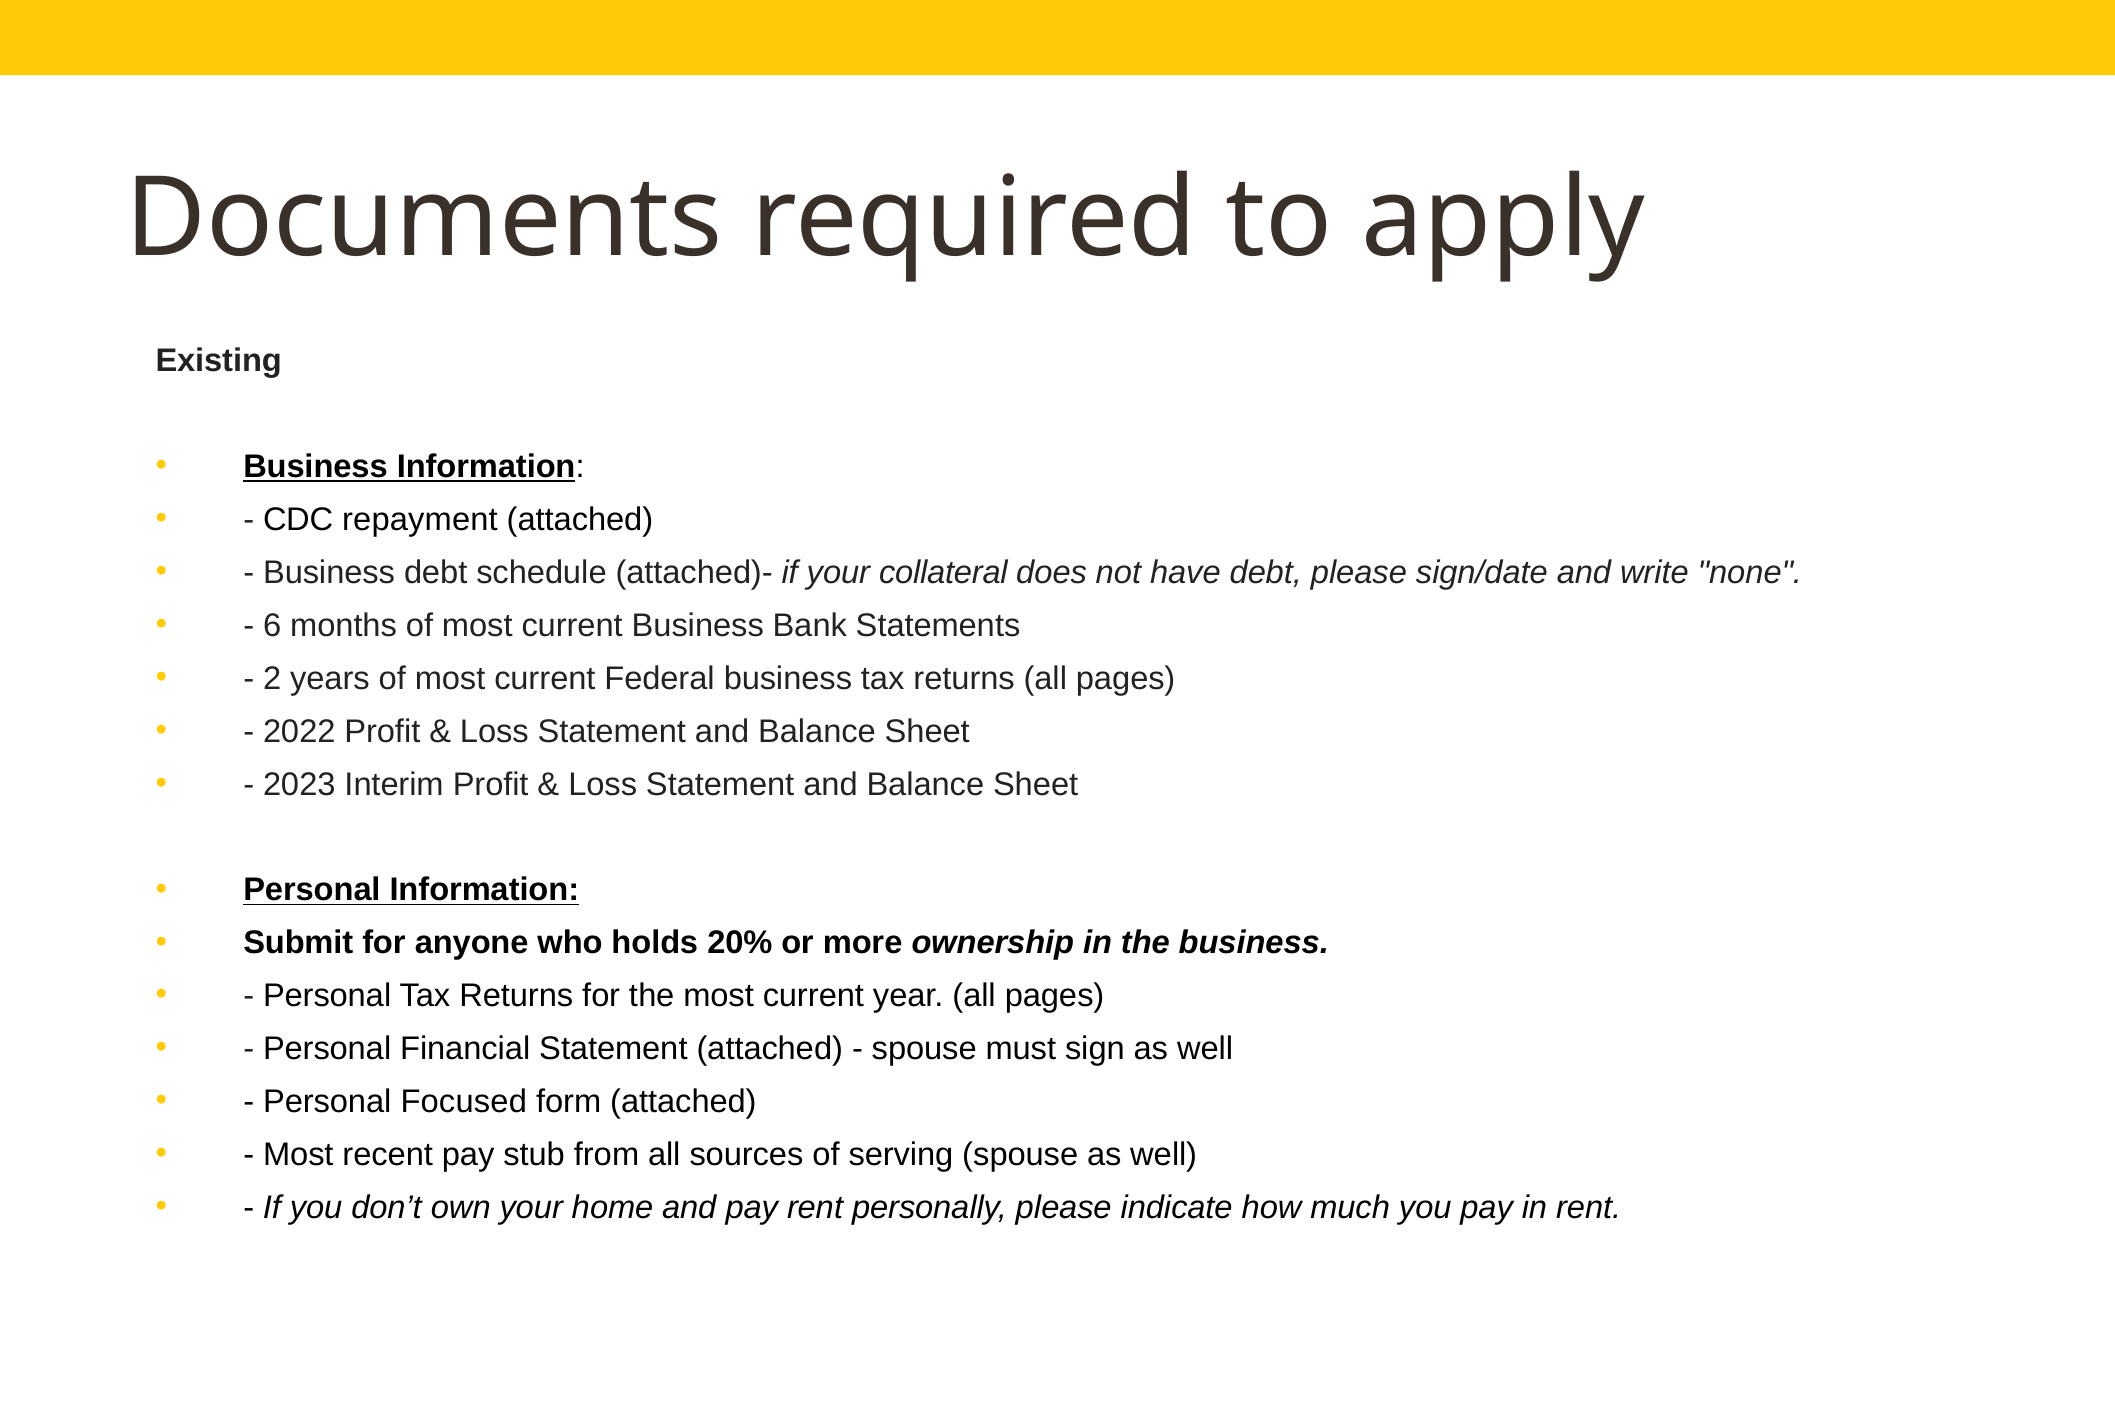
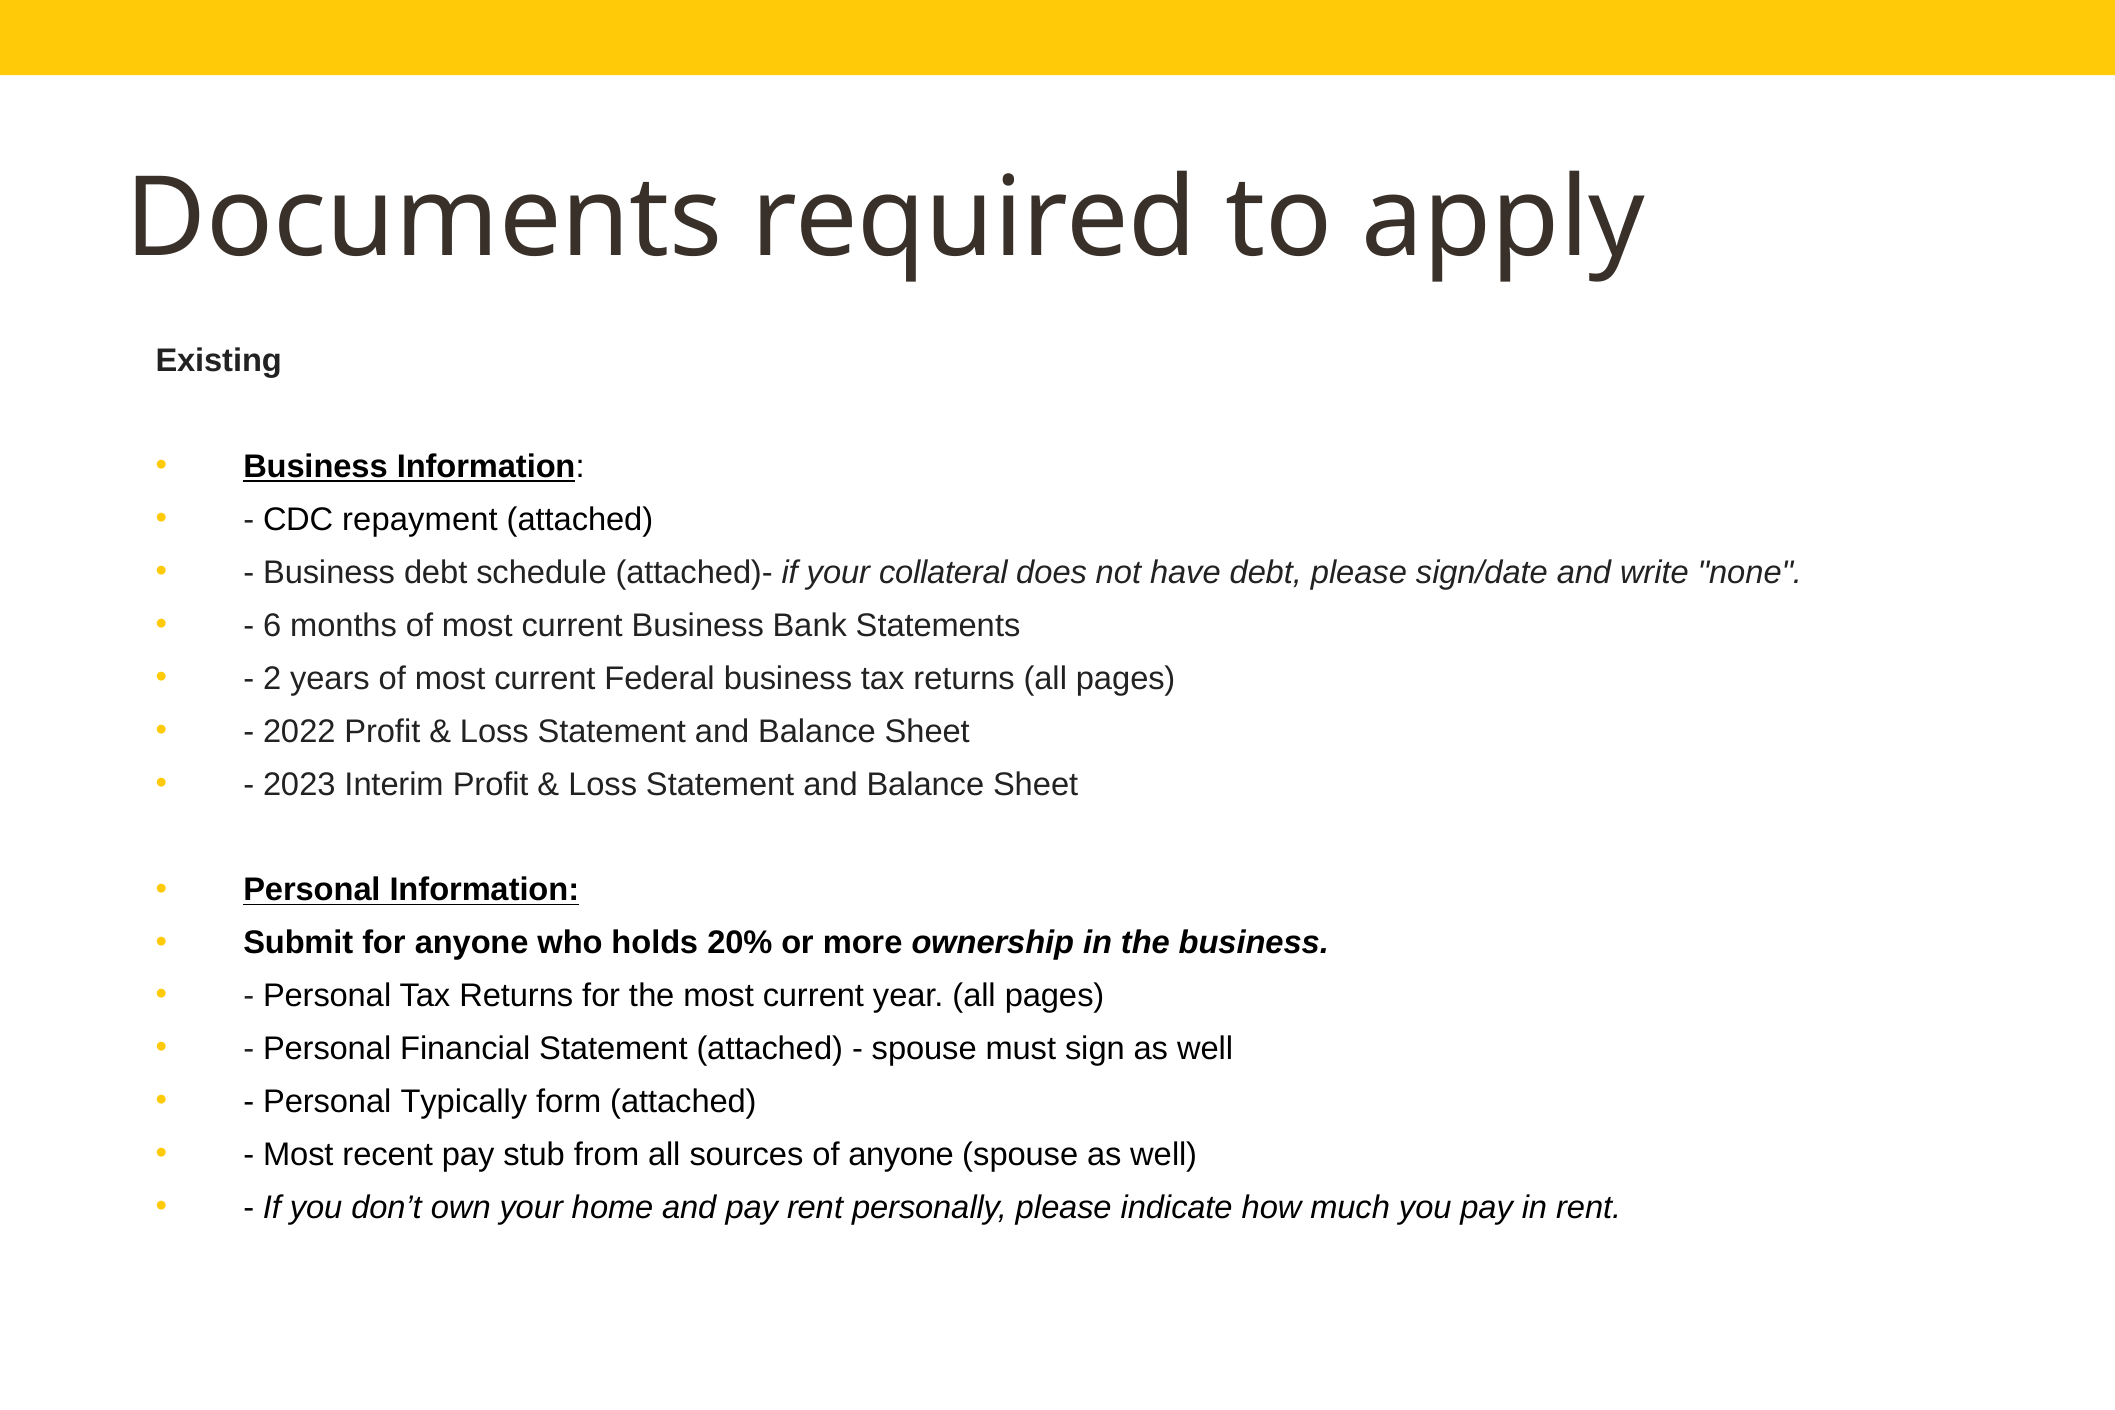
Focused: Focused -> Typically (464, 1102)
of serving: serving -> anyone (901, 1155)
